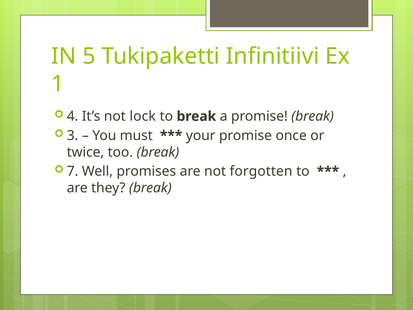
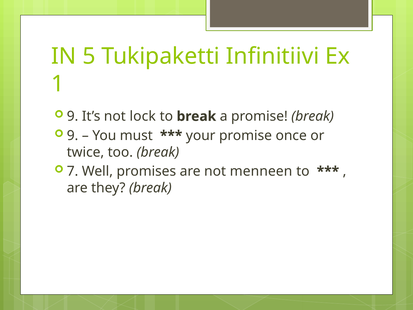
4: 4 -> 9 (73, 116)
3: 3 -> 9 (73, 136)
forgotten: forgotten -> menneen (261, 171)
